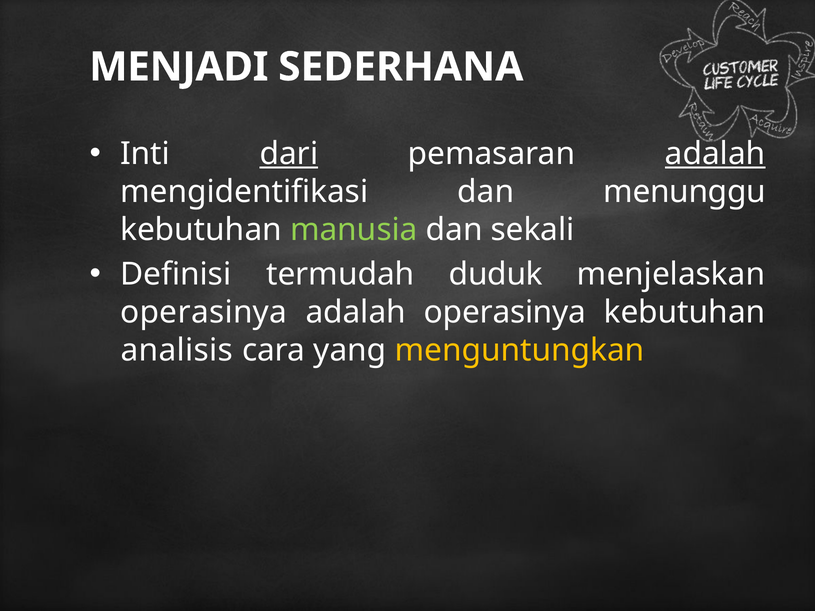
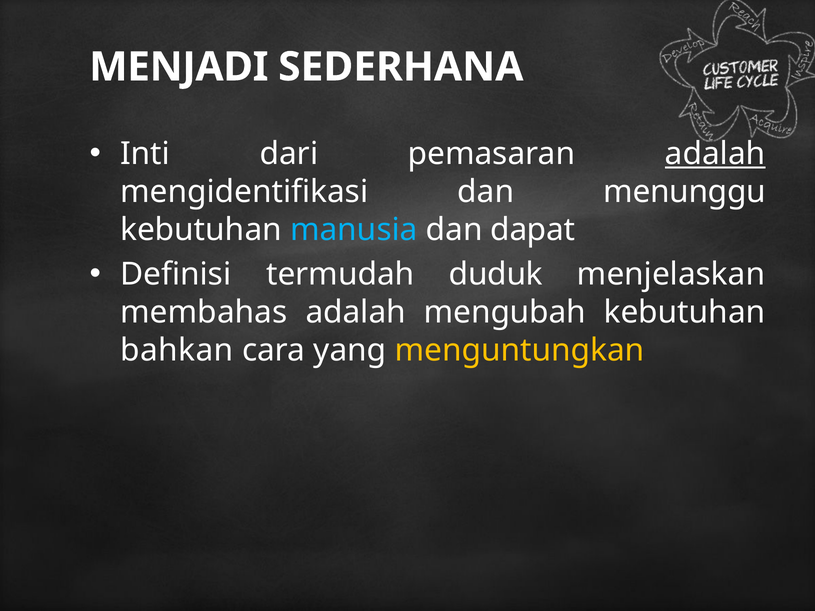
dari underline: present -> none (289, 154)
manusia colour: light green -> light blue (354, 230)
sekali: sekali -> dapat (533, 230)
operasinya: operasinya -> membahas (204, 313)
adalah operasinya: operasinya -> mengubah (505, 313)
analisis: analisis -> bahkan (177, 351)
